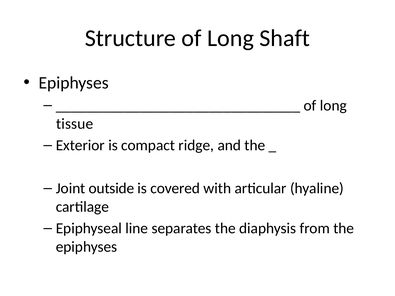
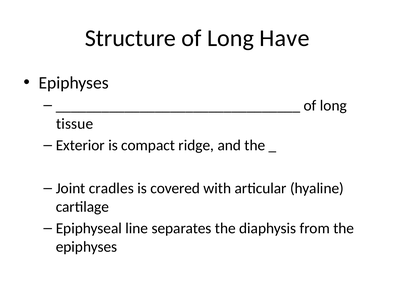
Shaft: Shaft -> Have (284, 38)
outside: outside -> cradles (111, 189)
